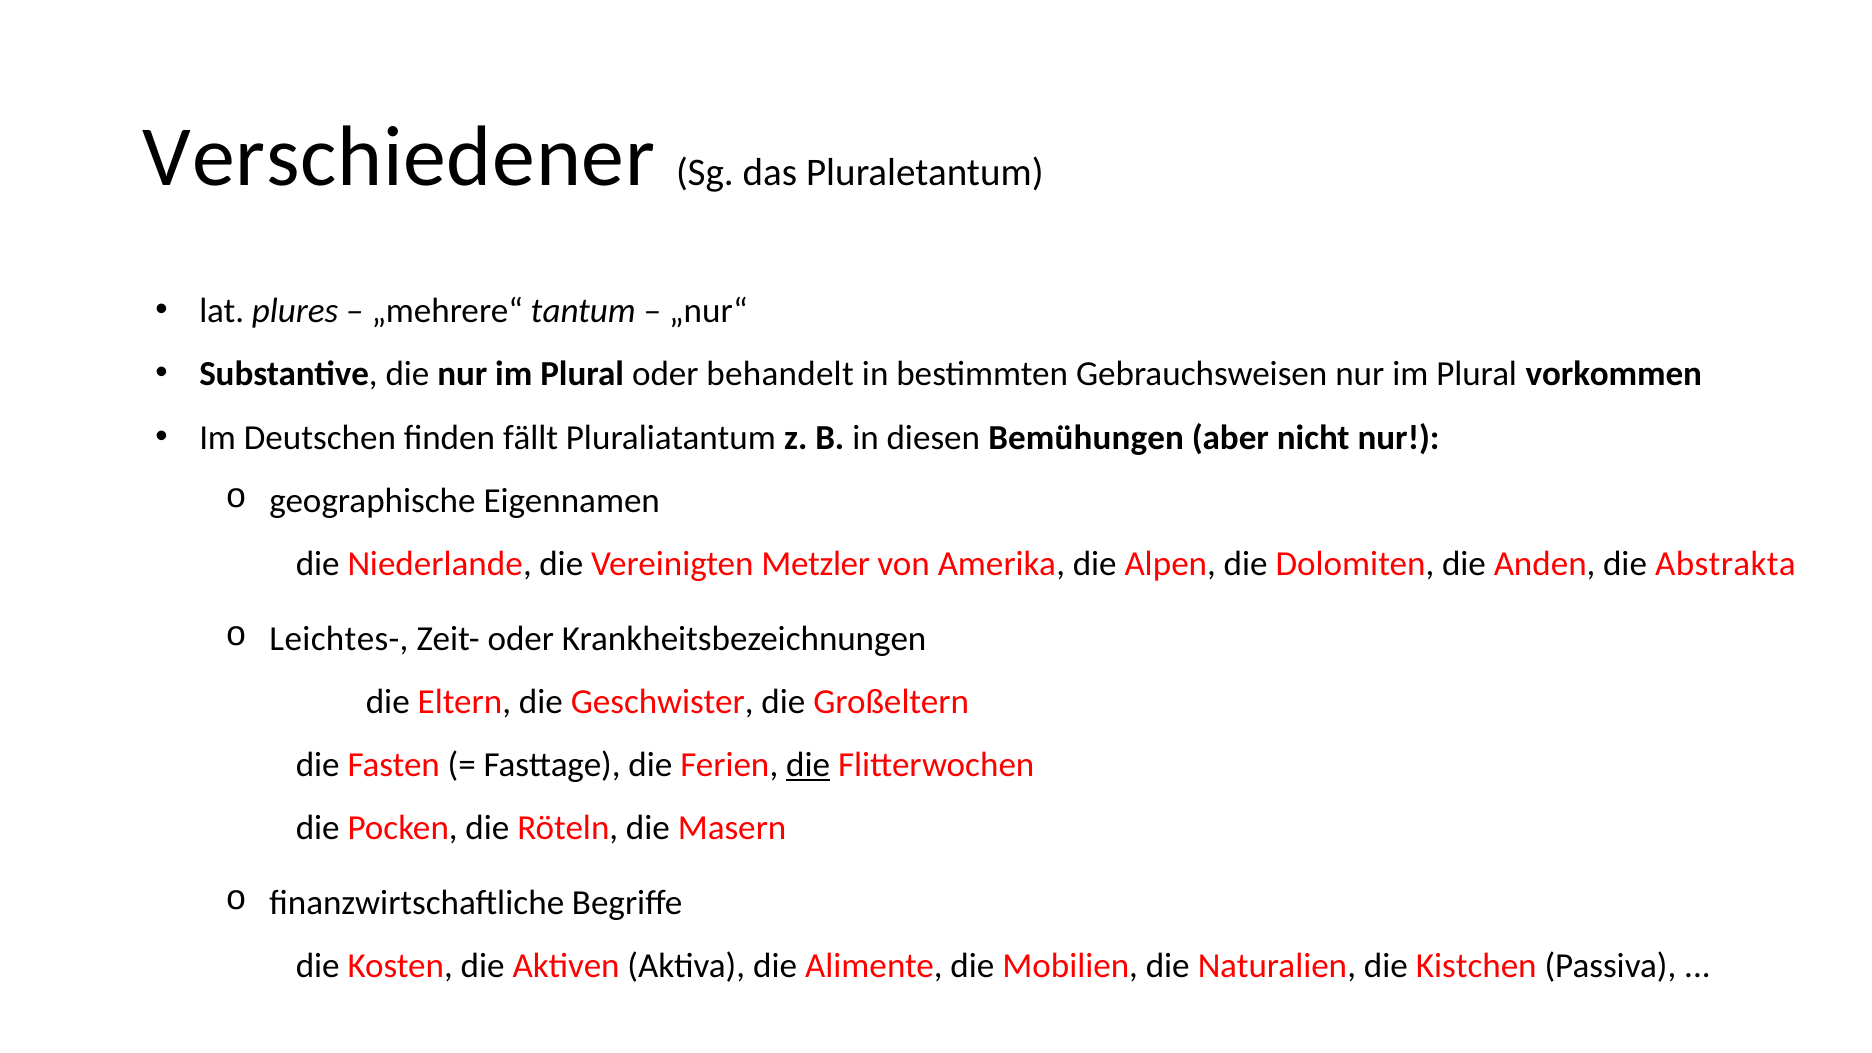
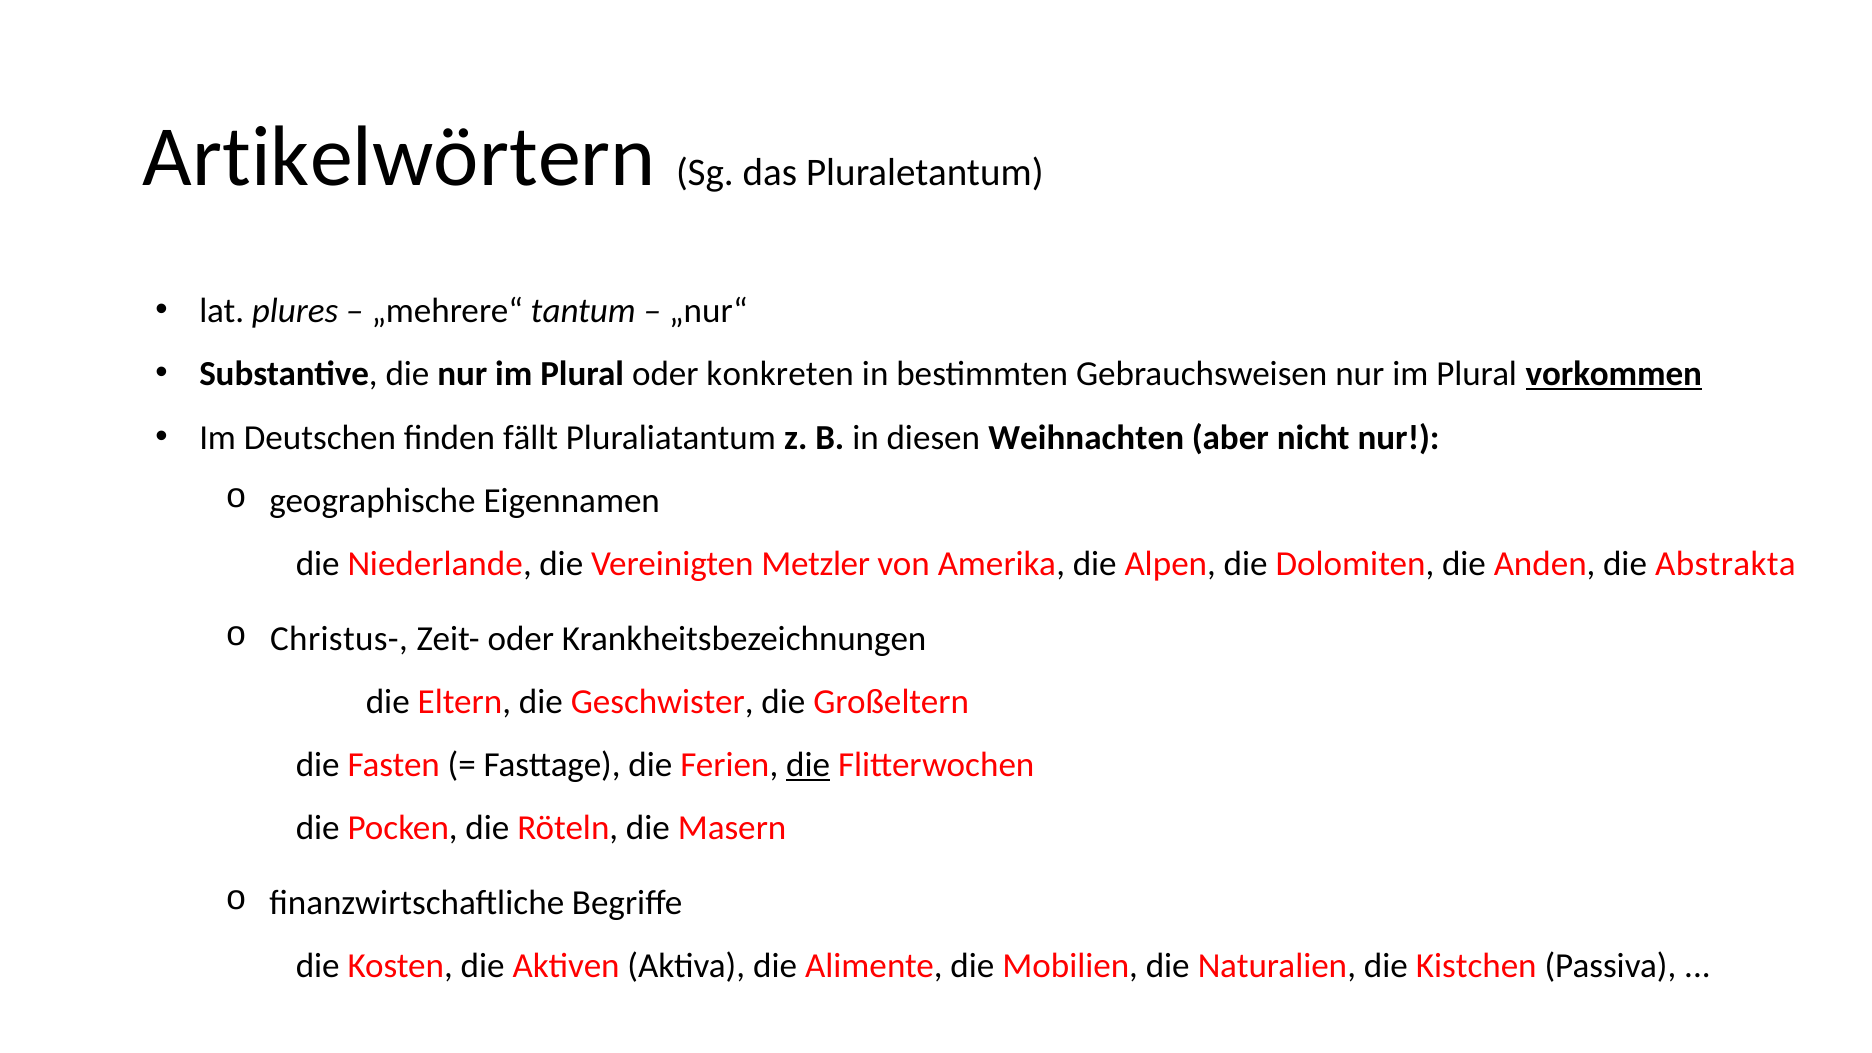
Verschiedener: Verschiedener -> Artikelwörtern (399, 157)
behandelt: behandelt -> konkreten (780, 374)
vorkommen underline: none -> present (1614, 374)
Bemühungen: Bemühungen -> Weihnachten (1086, 437)
Leichtes-: Leichtes- -> Christus- (339, 639)
